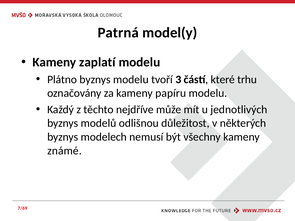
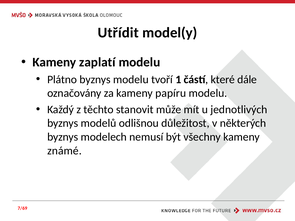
Patrná: Patrná -> Utřídit (118, 33)
3: 3 -> 1 (178, 80)
trhu: trhu -> dále (247, 80)
nejdříve: nejdříve -> stanovit (135, 110)
